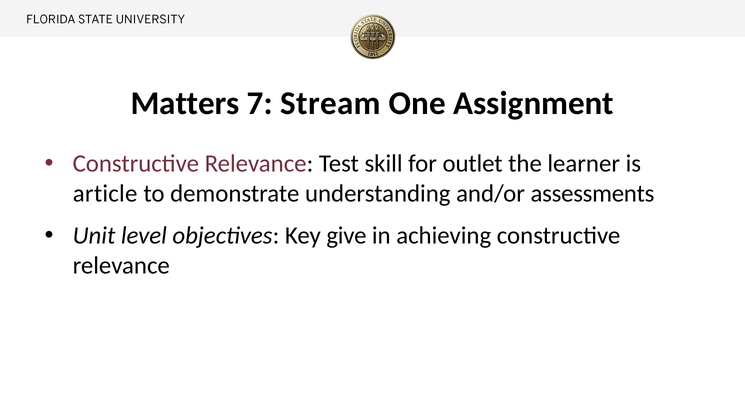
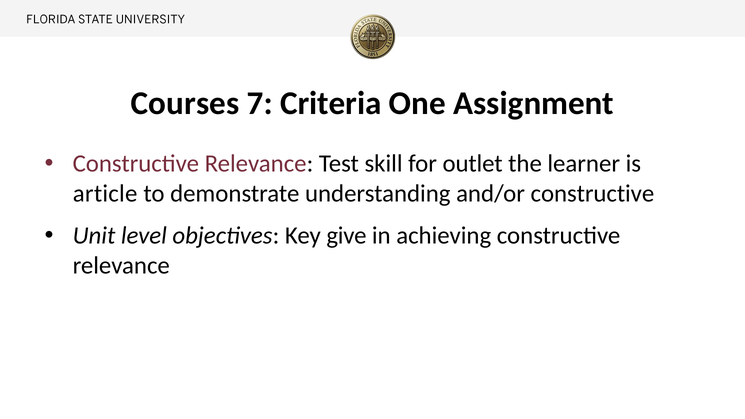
Matters: Matters -> Courses (185, 103)
Stream: Stream -> Criteria (331, 103)
and/or assessments: assessments -> constructive (592, 194)
